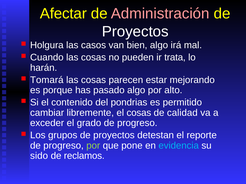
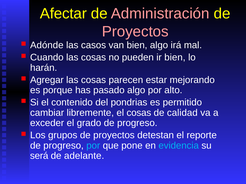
Proyectos colour: white -> pink (135, 32)
Holgura: Holgura -> Adónde (47, 45)
ir trata: trata -> bien (175, 58)
Tomará: Tomará -> Agregar (47, 80)
por colour: light green -> light blue (93, 146)
sido: sido -> será (39, 156)
reclamos: reclamos -> adelante (84, 156)
